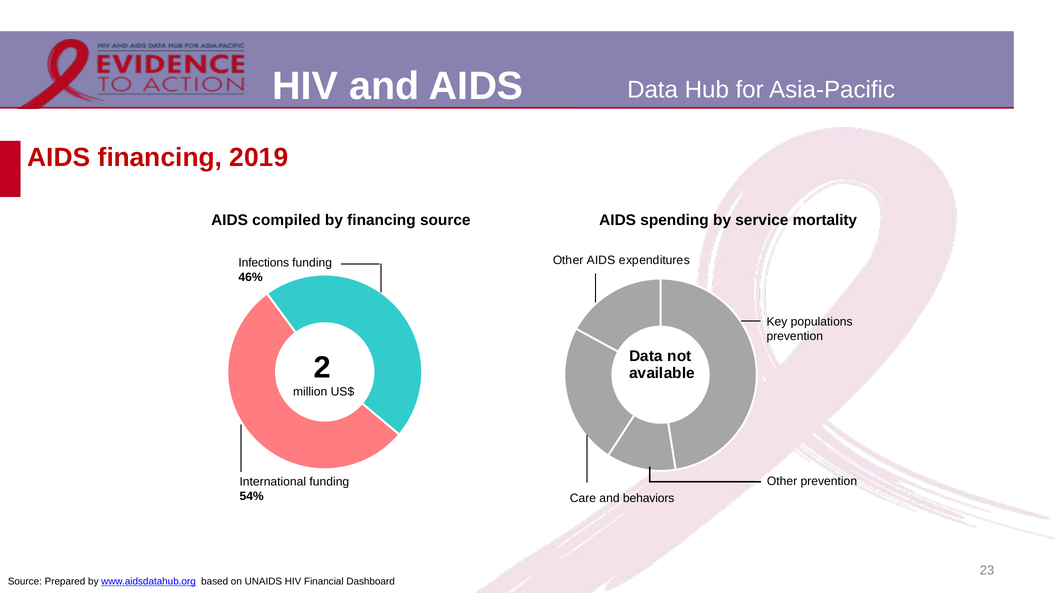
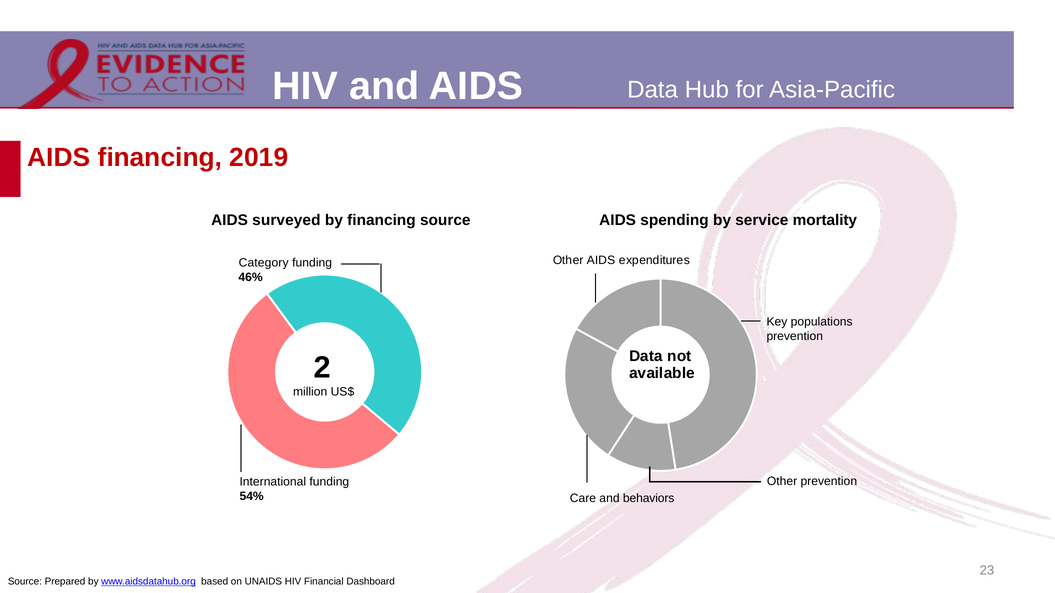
compiled: compiled -> surveyed (286, 220)
Infections: Infections -> Category (264, 263)
